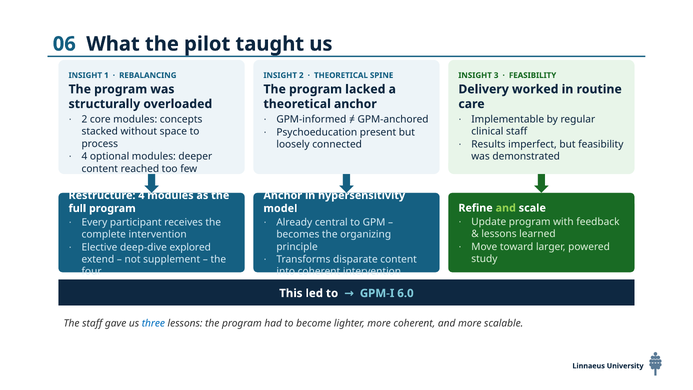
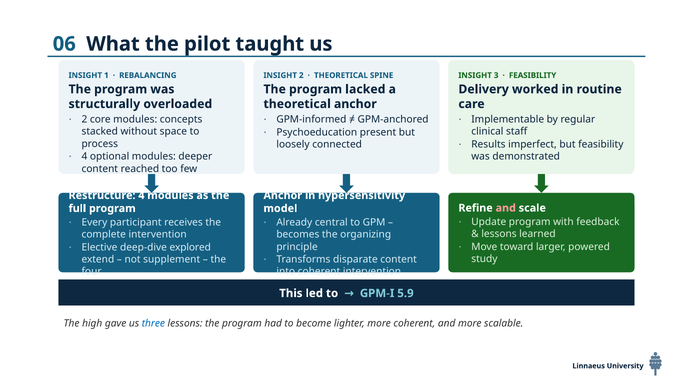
and colour: light green -> pink (506, 208)
6.0: 6.0 -> 5.9 (405, 293)
The staff: staff -> high (92, 323)
